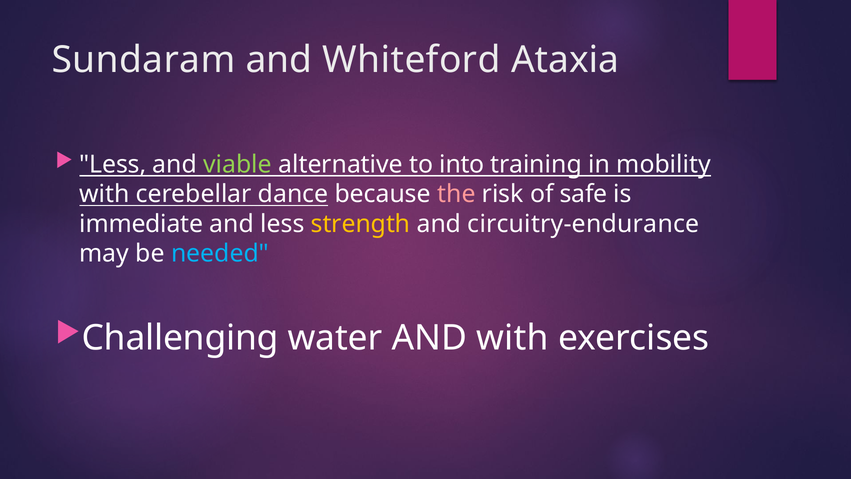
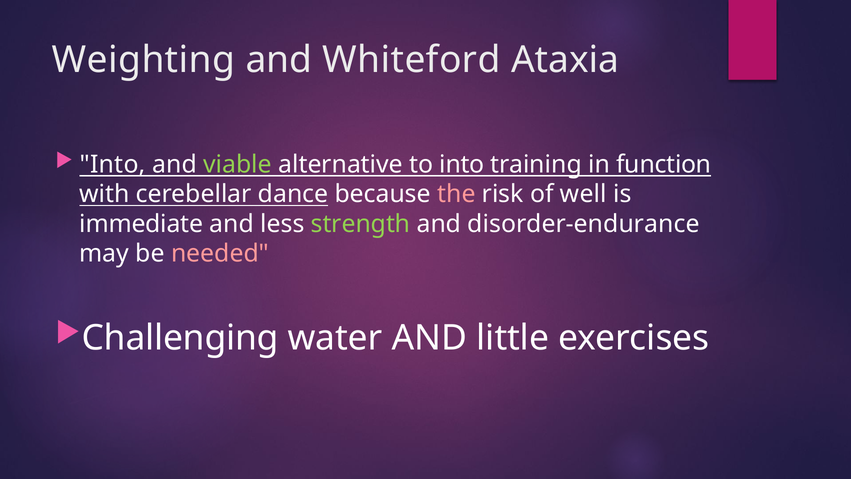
Sundaram: Sundaram -> Weighting (143, 60)
Less: Less -> Into (113, 164)
mobility: mobility -> function (664, 164)
safe: safe -> well (583, 194)
strength colour: yellow -> light green (361, 224)
circuitry-endurance: circuitry-endurance -> disorder-endurance (583, 224)
needed colour: light blue -> pink (220, 253)
AND with: with -> little (513, 338)
